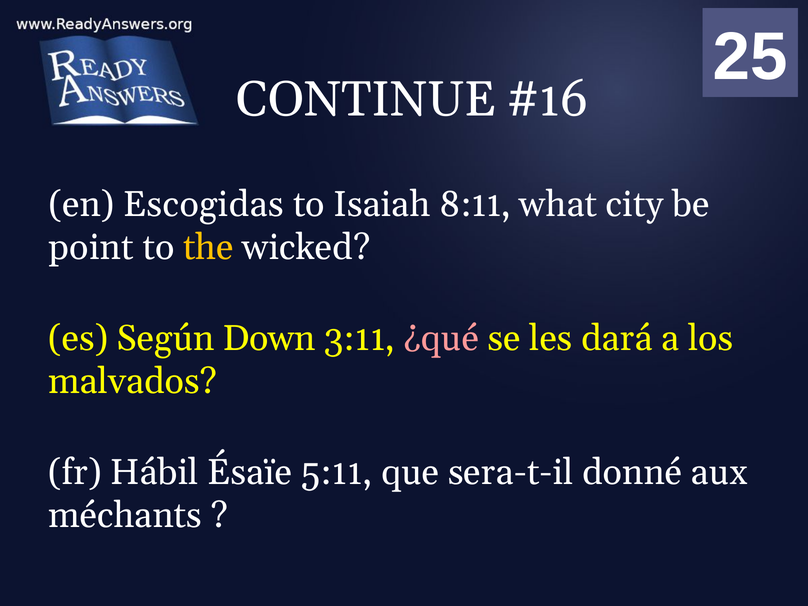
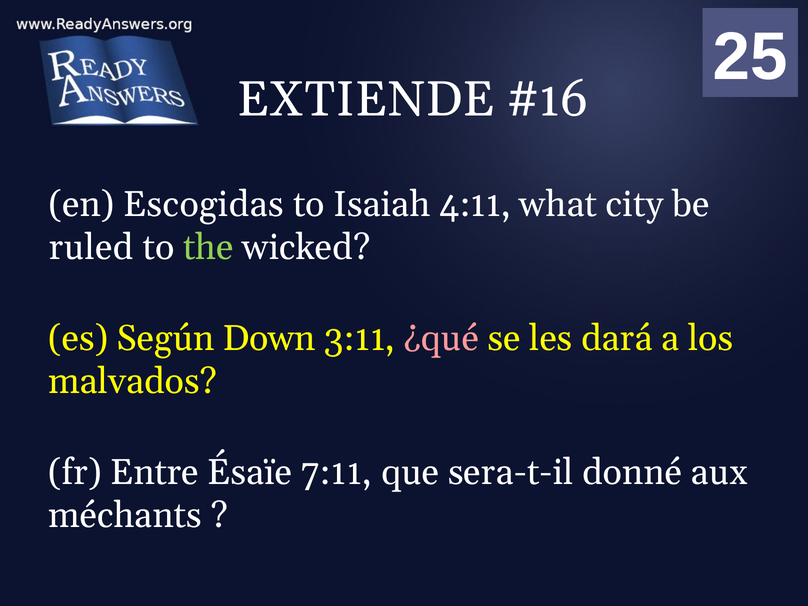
CONTINUE: CONTINUE -> EXTIENDE (366, 100)
8:11: 8:11 -> 4:11 (475, 204)
point: point -> ruled (91, 248)
the colour: yellow -> light green (208, 248)
Hábil: Hábil -> Entre (155, 472)
5:11: 5:11 -> 7:11 (337, 472)
